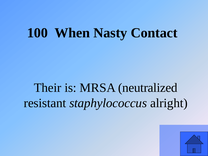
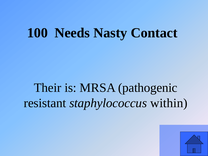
When: When -> Needs (72, 33)
neutralized: neutralized -> pathogenic (148, 88)
alright: alright -> within (169, 103)
